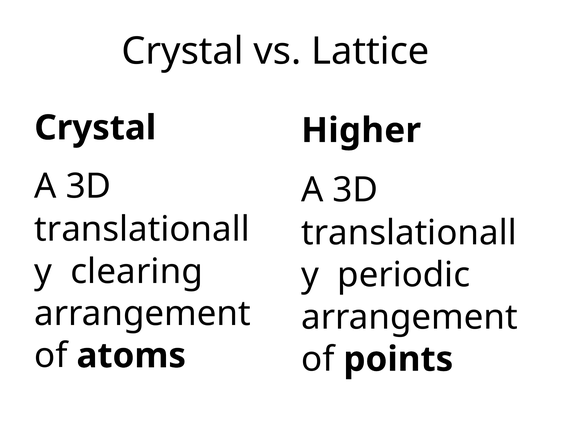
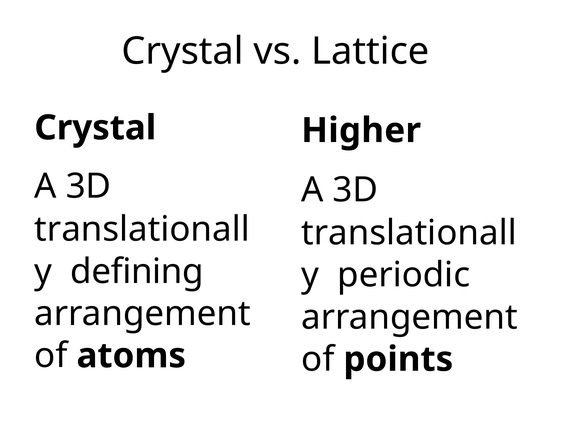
clearing: clearing -> defining (137, 272)
